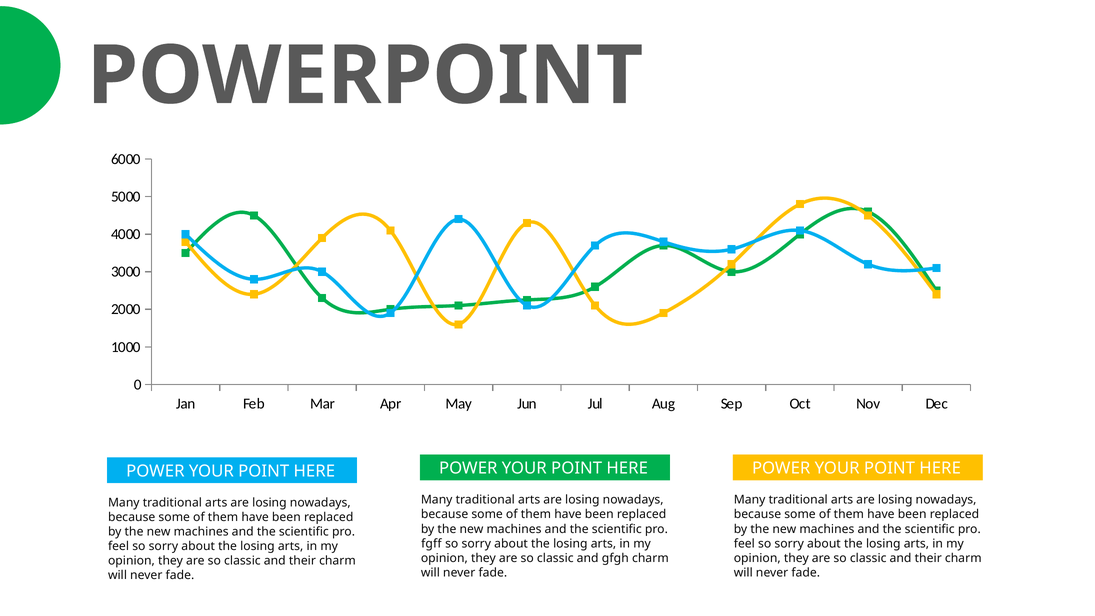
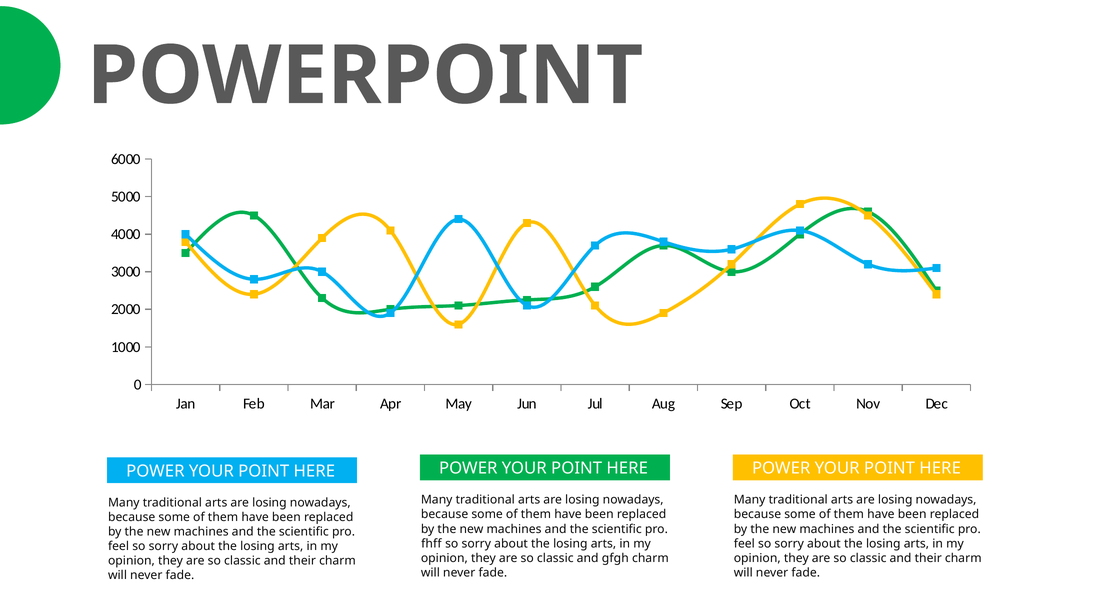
fgff: fgff -> fhff (431, 544)
